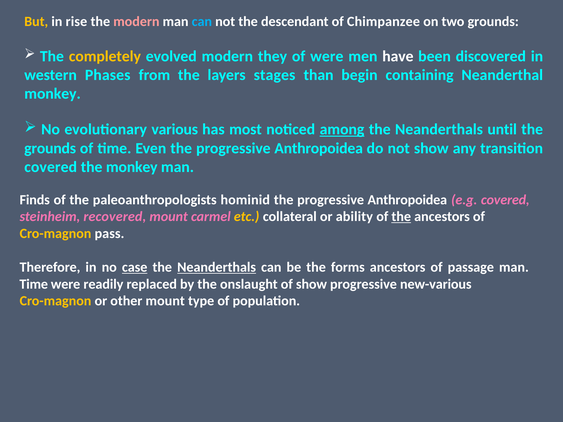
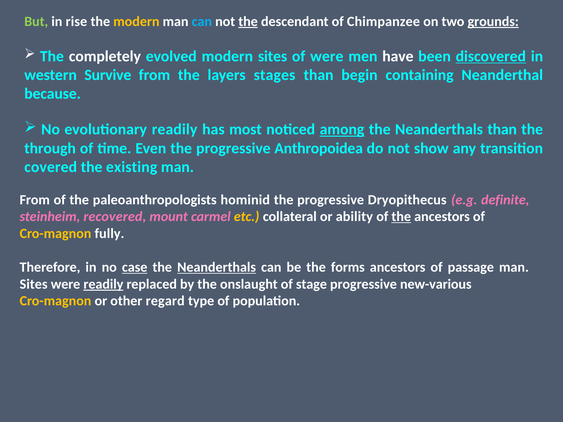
But colour: yellow -> light green (36, 21)
modern colour: pink -> yellow (136, 21)
the underline: none -> present (248, 21)
grounds underline: none -> present (493, 21)
completely colour: yellow -> white (105, 56)
modern they: they -> sites (273, 56)
discovered underline: none -> present (491, 56)
Phases: Phases -> Survive (108, 75)
monkey: monkey -> because (53, 94)
evolutionary various: various -> readily (175, 130)
Neanderthals until: until -> than (502, 130)
grounds: grounds -> through (50, 148)
the monkey: monkey -> existing (132, 167)
Finds: Finds -> From (35, 200)
Anthropoidea: Anthropoidea -> Dryopithecus (407, 200)
e.g covered: covered -> definite (505, 200)
pass: pass -> fully (109, 234)
Time: Time -> Sites (34, 284)
readily underline: none -> present (103, 284)
of show: show -> stage (311, 284)
other mount: mount -> regard (165, 301)
